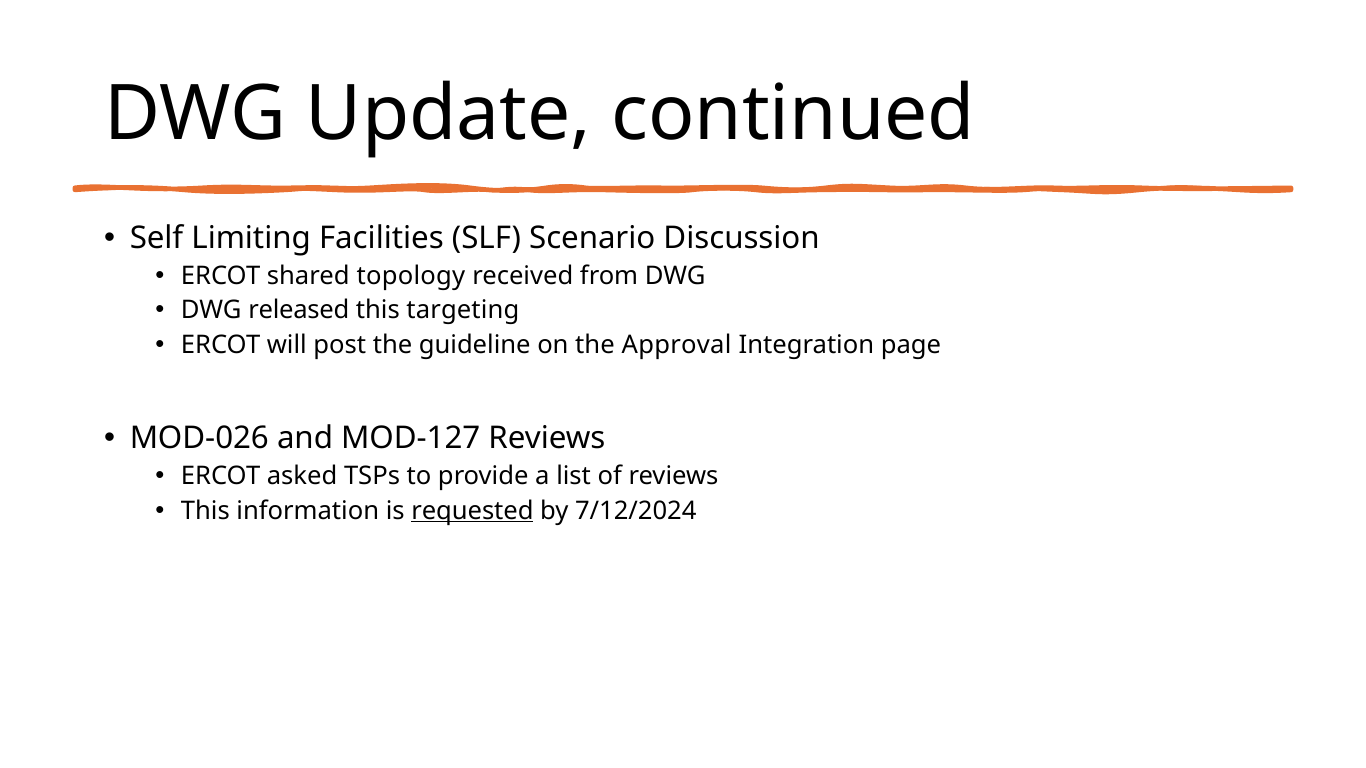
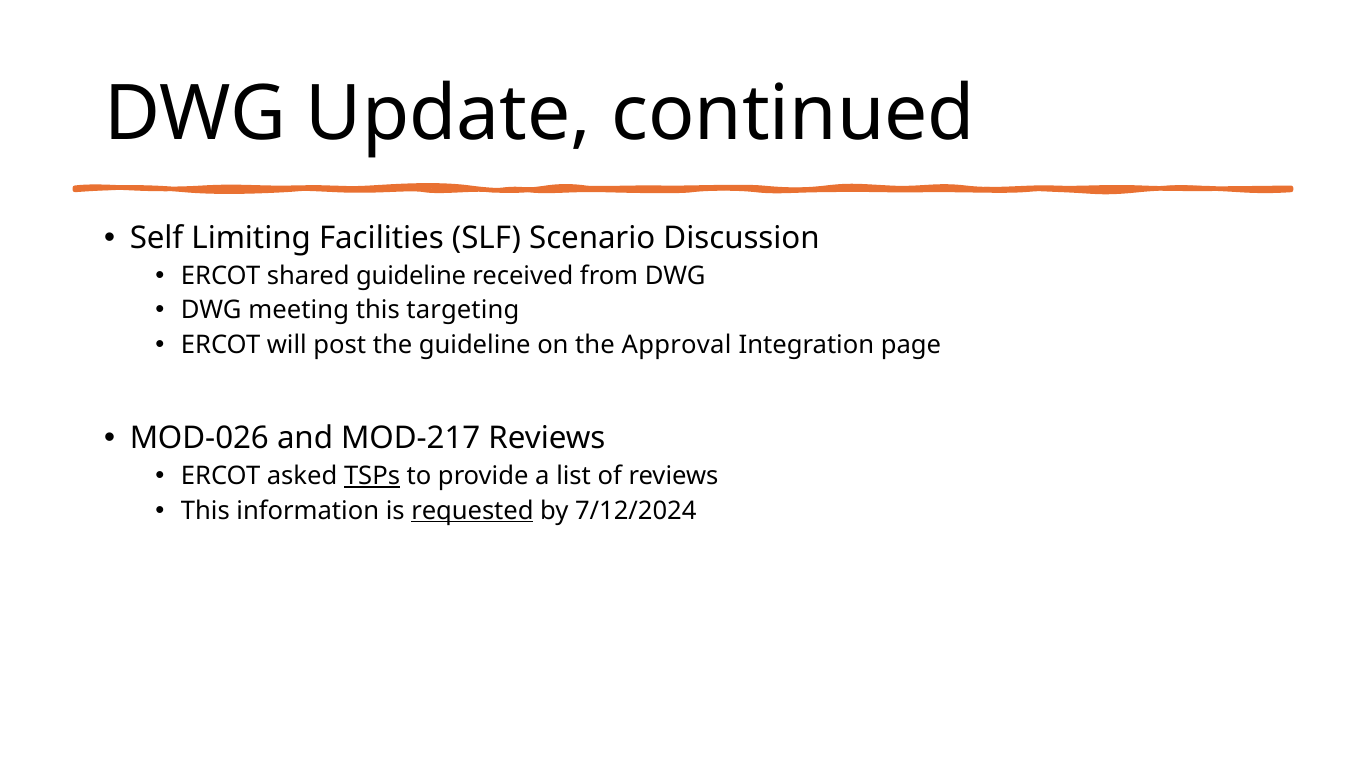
shared topology: topology -> guideline (411, 276)
released: released -> meeting (299, 311)
MOD-127: MOD-127 -> MOD-217 (411, 438)
TSPs underline: none -> present (372, 476)
